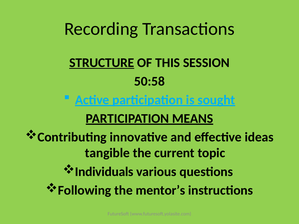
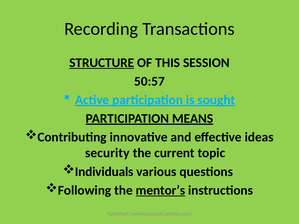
50:58: 50:58 -> 50:57 (149, 81)
tangible: tangible -> security (107, 153)
mentor’s underline: none -> present (160, 190)
